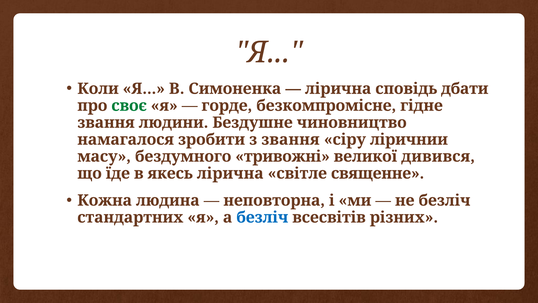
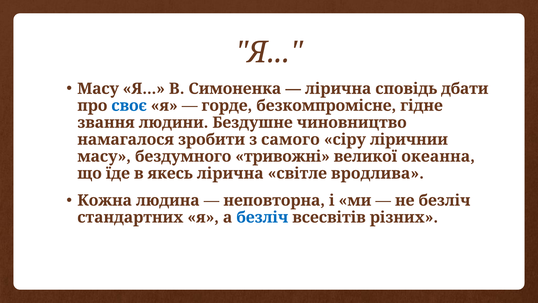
Коли: Коли -> Масу (98, 89)
своє colour: green -> blue (129, 106)
з звання: звання -> самого (290, 139)
дивився: дивився -> океанна (438, 156)
священне: священне -> вродлива (377, 173)
